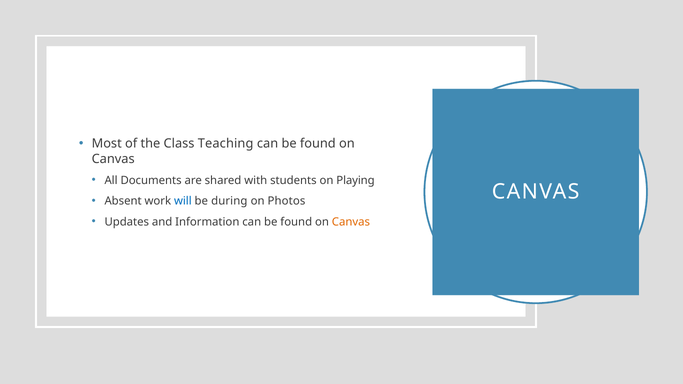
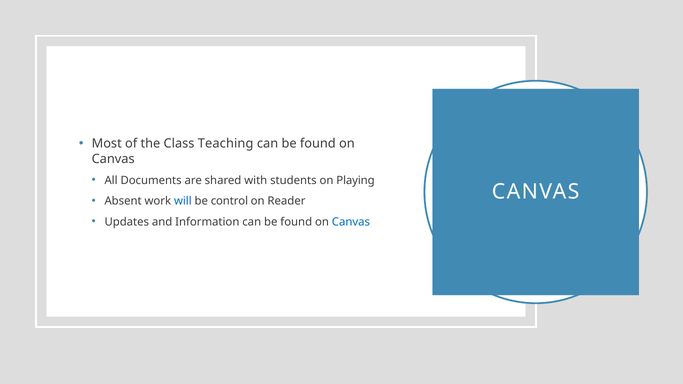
during: during -> control (229, 201)
Photos: Photos -> Reader (286, 201)
Canvas colour: orange -> blue (351, 222)
